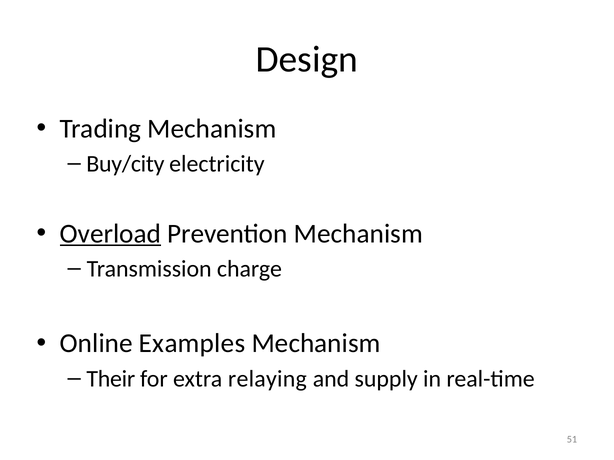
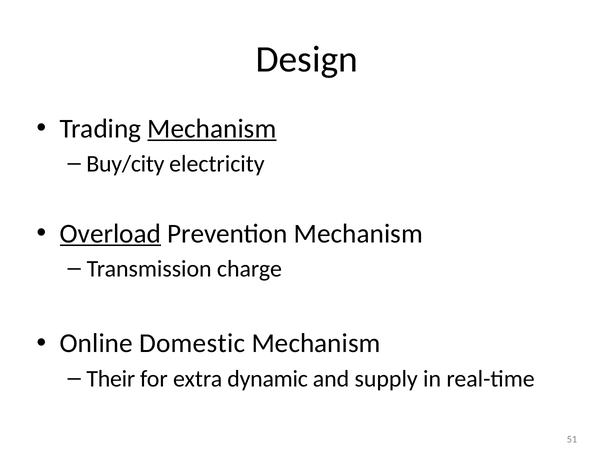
Mechanism underline: none -> present (212, 129)
Examples: Examples -> Domestic (192, 344)
relaying: relaying -> dynamic (268, 379)
